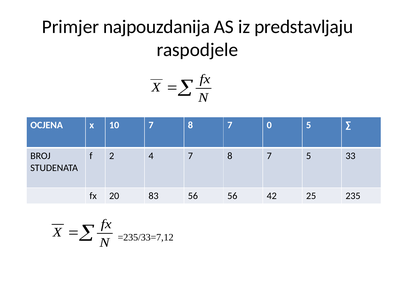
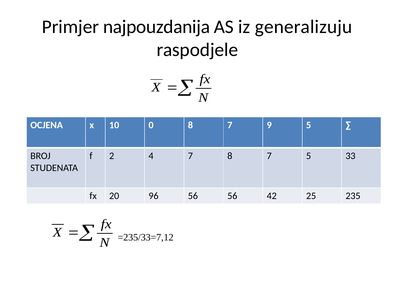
predstavljaju: predstavljaju -> generalizuju (304, 27)
10 7: 7 -> 0 (151, 125)
0: 0 -> 9 (269, 125)
83: 83 -> 96 (154, 196)
